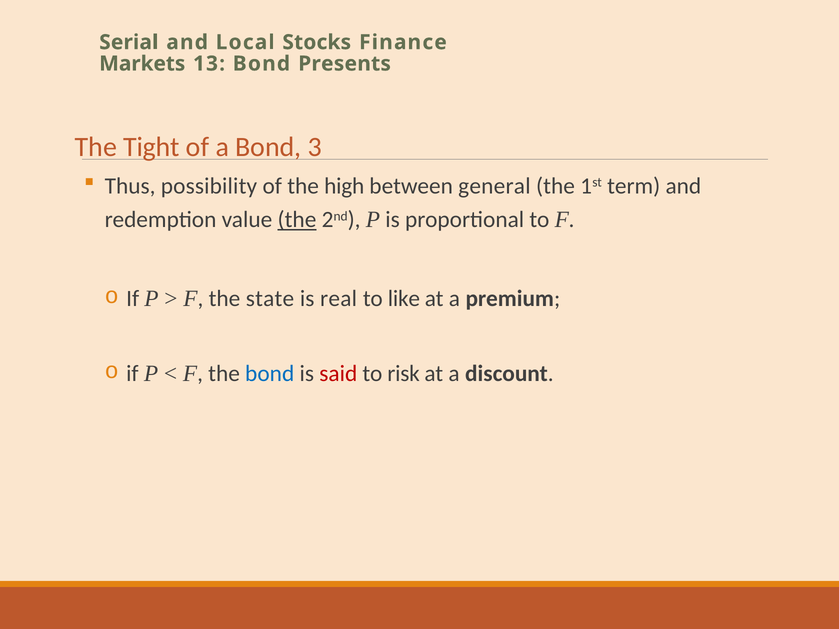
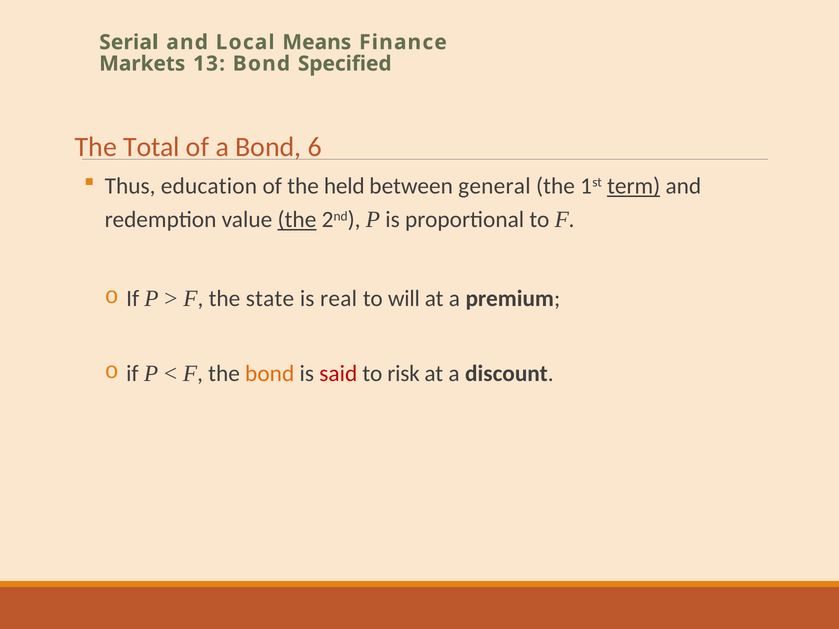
Stocks: Stocks -> Means (317, 42)
Presents: Presents -> Specified (345, 64)
Tight: Tight -> Total (152, 147)
3: 3 -> 6 (315, 147)
possibility: possibility -> education (209, 186)
high: high -> held (344, 186)
term underline: none -> present (634, 186)
like: like -> will (404, 299)
bond colour: blue -> orange (270, 374)
